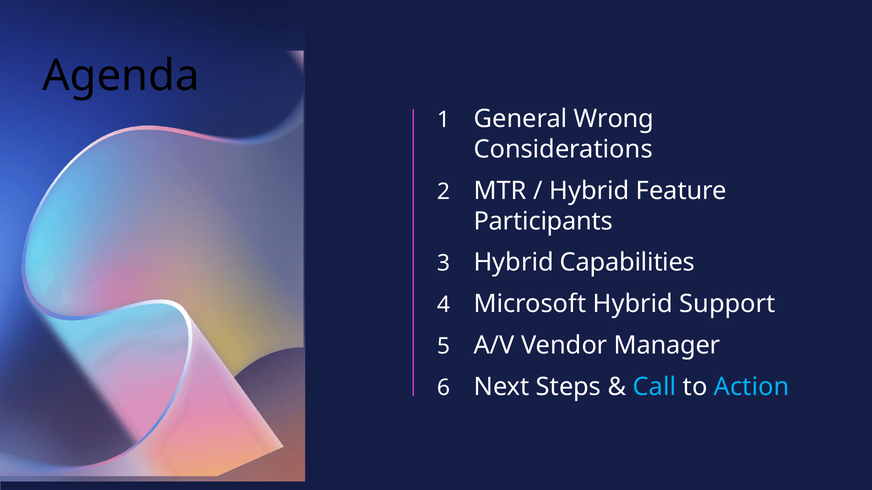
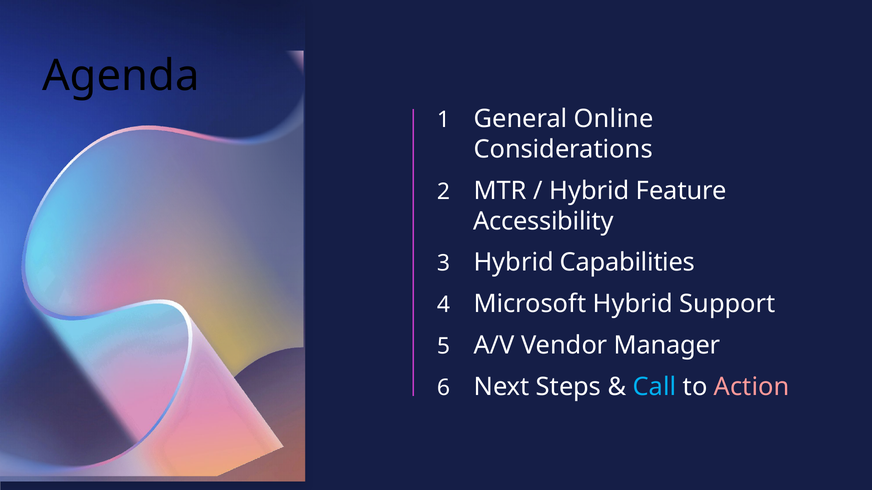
Wrong: Wrong -> Online (614, 119)
Participants: Participants -> Accessibility (543, 221)
Action colour: light blue -> pink (752, 387)
